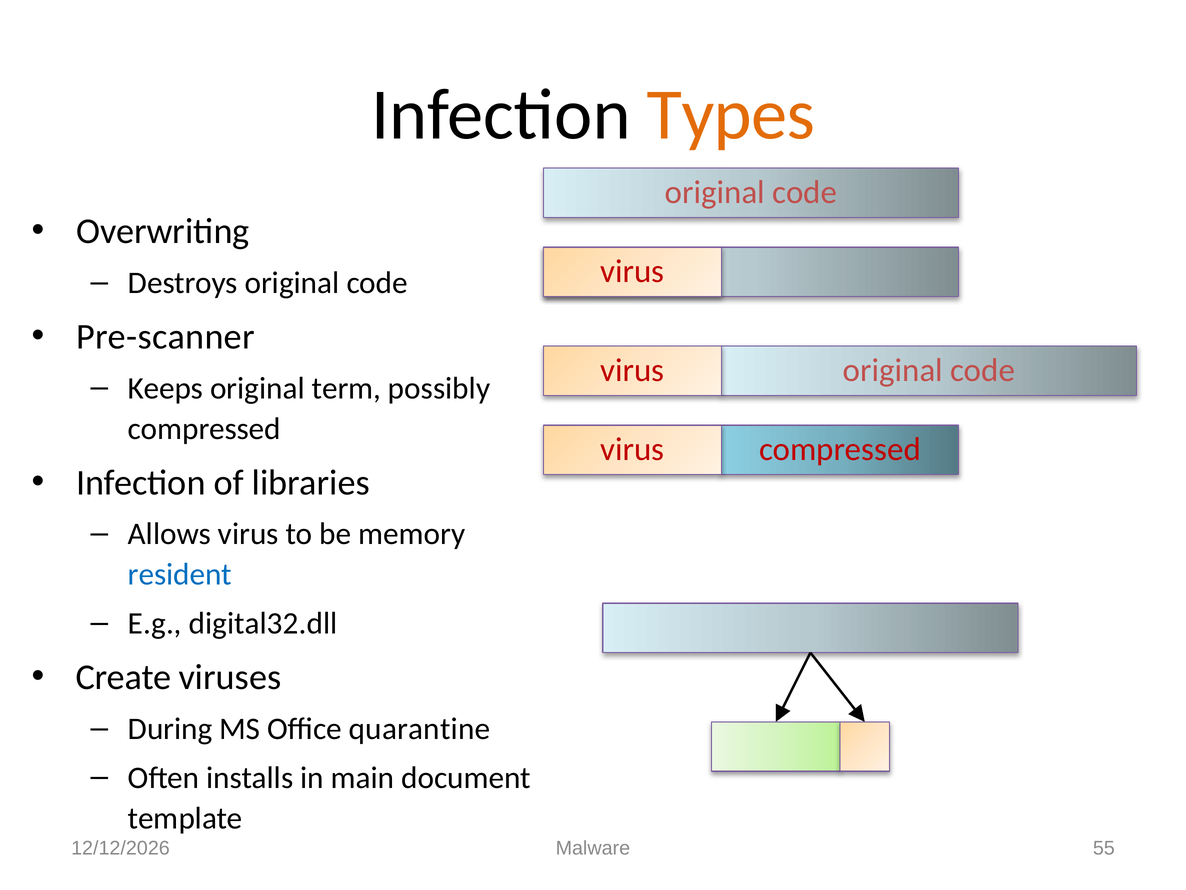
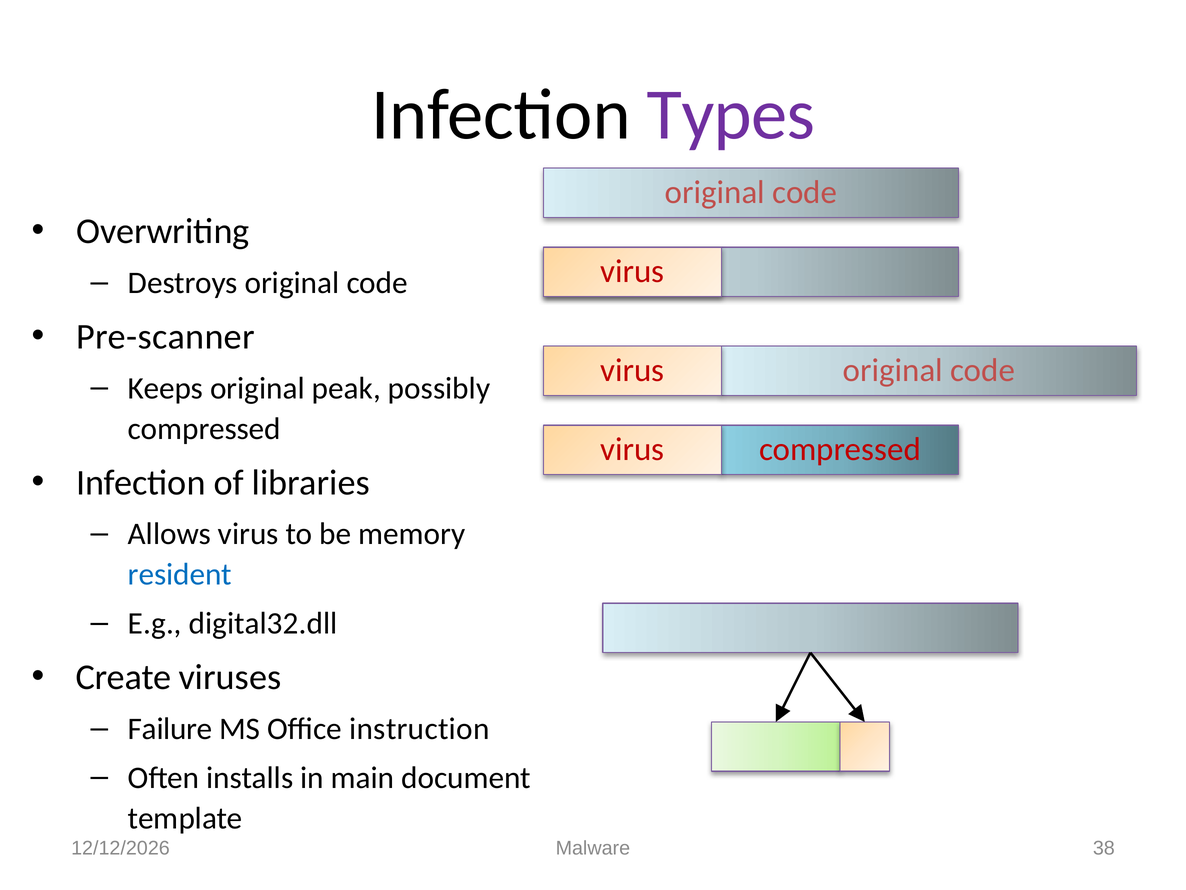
Types colour: orange -> purple (731, 115)
term: term -> peak (346, 388)
During: During -> Failure (170, 728)
quarantine: quarantine -> instruction (419, 728)
55: 55 -> 38 (1104, 848)
